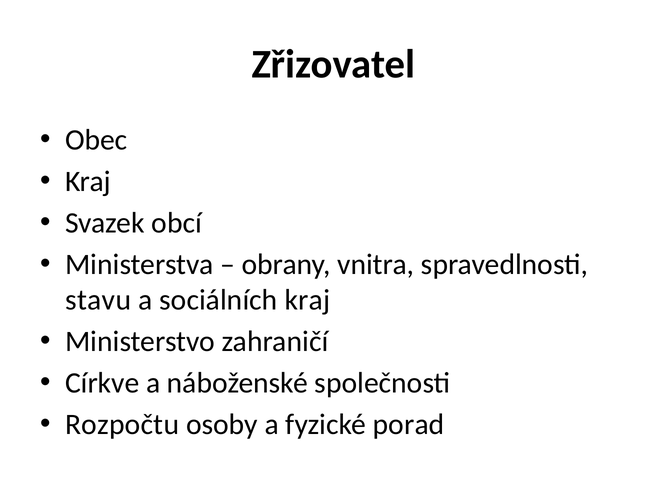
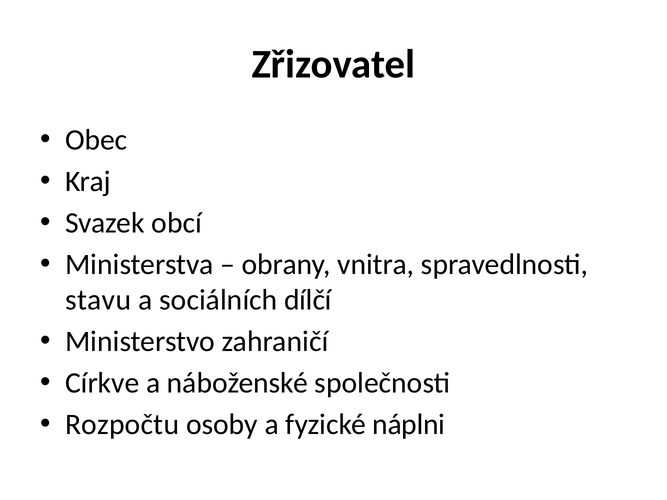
sociálních kraj: kraj -> dílčí (308, 300)
porad: porad -> náplni (409, 425)
